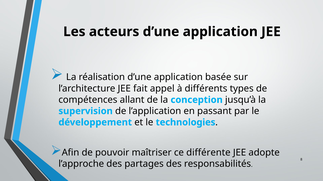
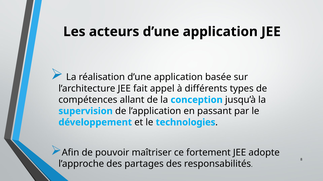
différente: différente -> fortement (208, 153)
